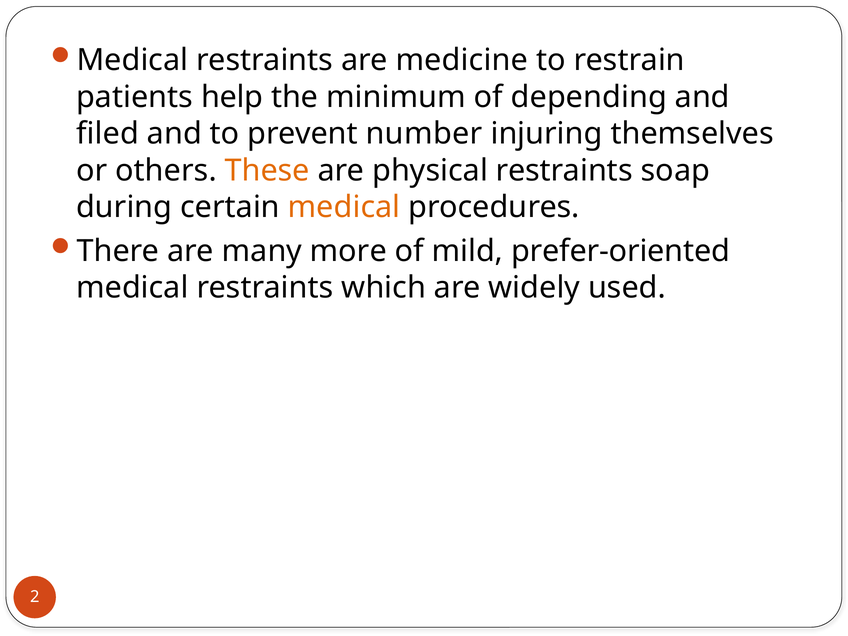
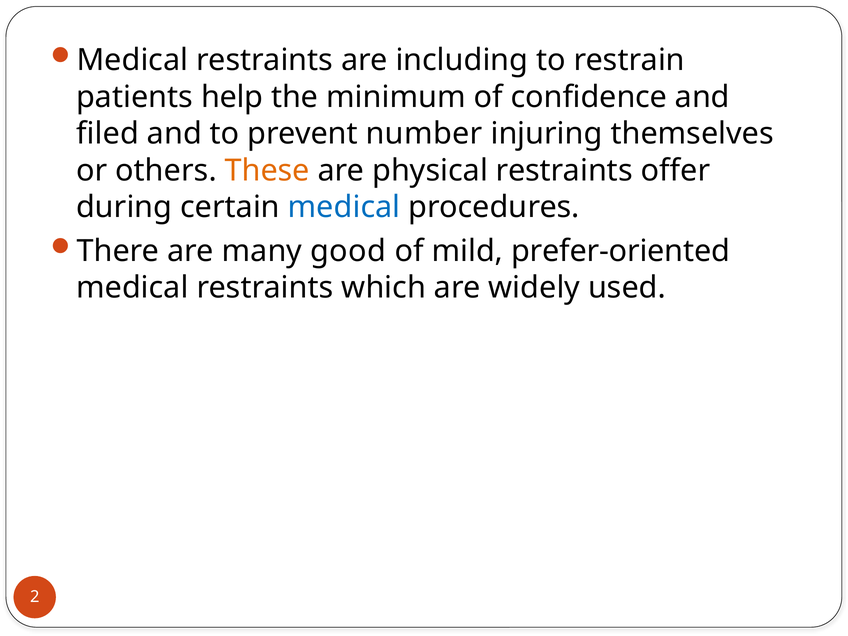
medicine: medicine -> including (462, 60)
depending: depending -> confidence (589, 97)
soap: soap -> offer (676, 171)
medical colour: orange -> blue (344, 207)
more: more -> good (348, 251)
